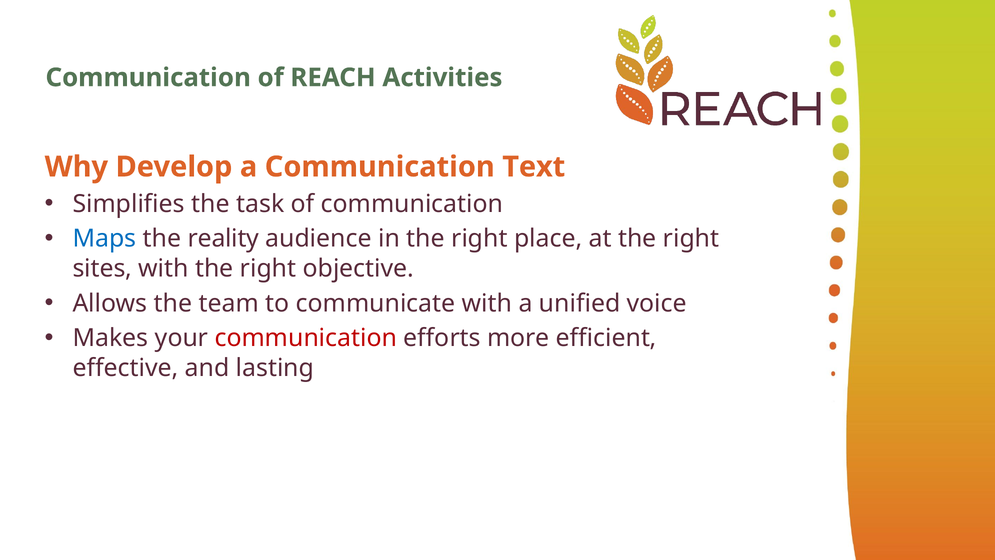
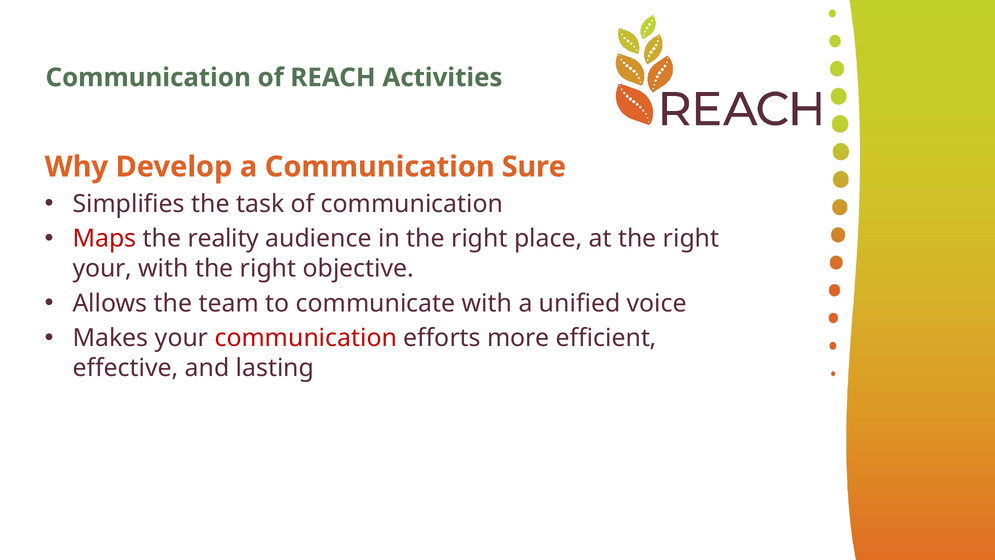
Text: Text -> Sure (534, 167)
Maps colour: blue -> red (105, 239)
sites: sites -> your (102, 268)
